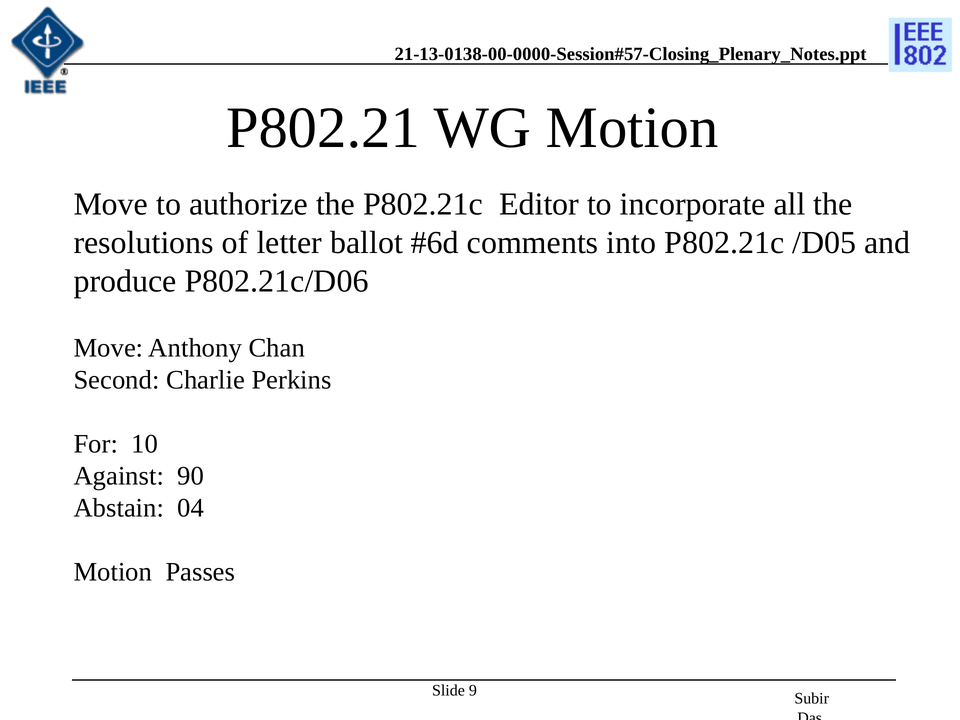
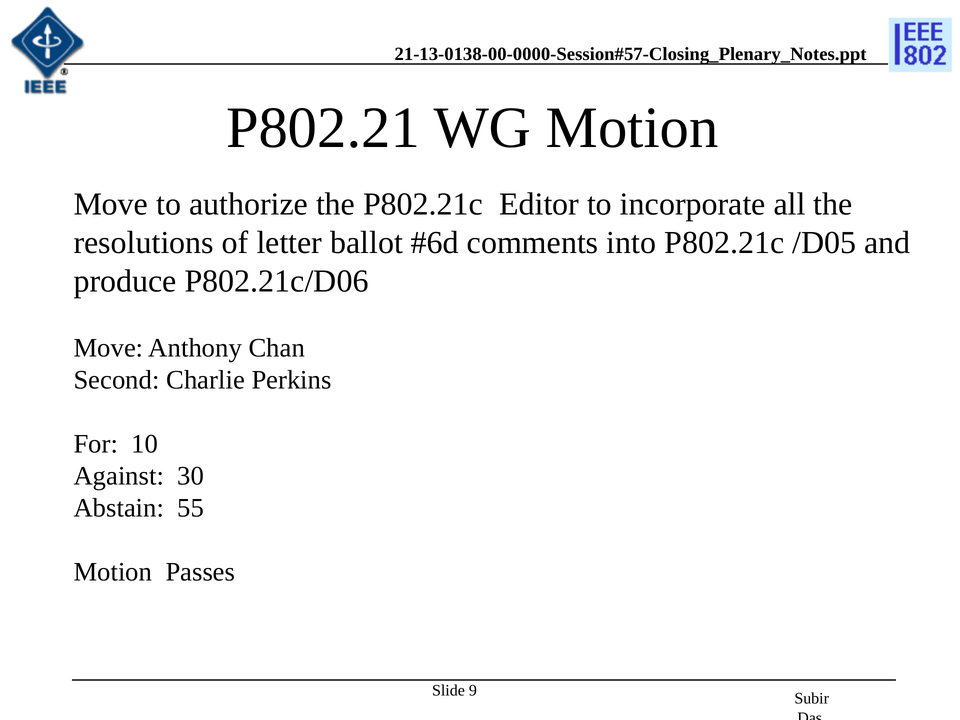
90: 90 -> 30 (191, 476)
04: 04 -> 55 (191, 508)
